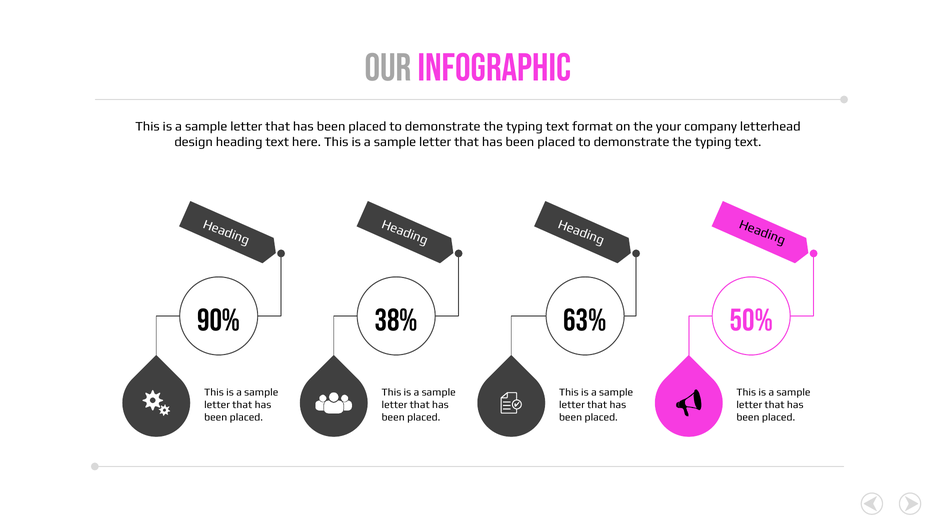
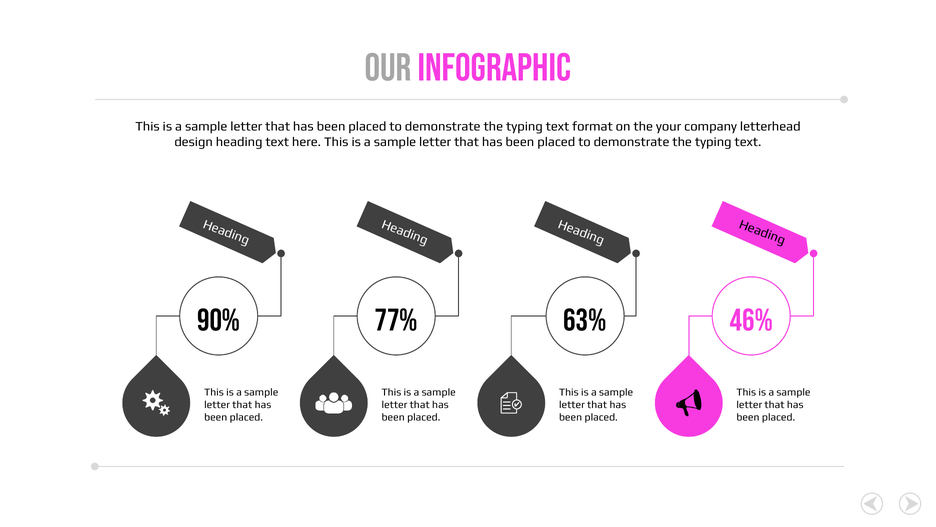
38%: 38% -> 77% (396, 320)
50%: 50% -> 46% (751, 320)
